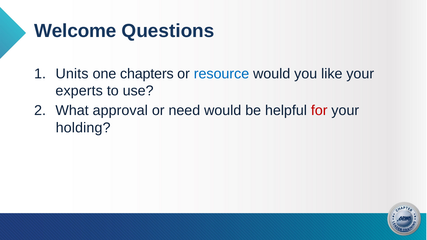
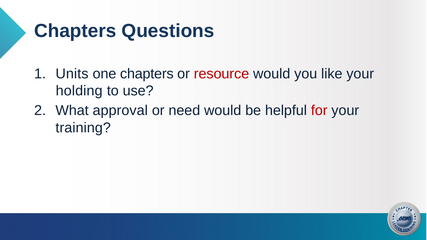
Welcome: Welcome -> Chapters (75, 31)
resource colour: blue -> red (222, 74)
experts: experts -> holding (79, 91)
holding: holding -> training (83, 128)
